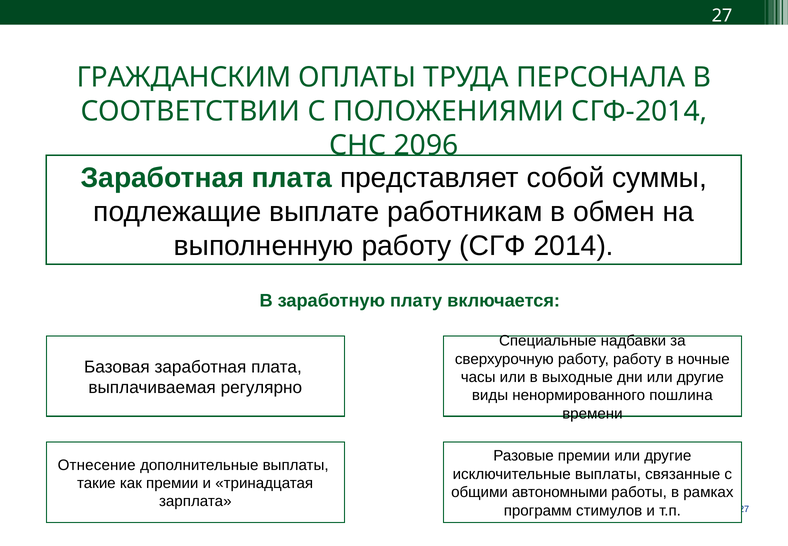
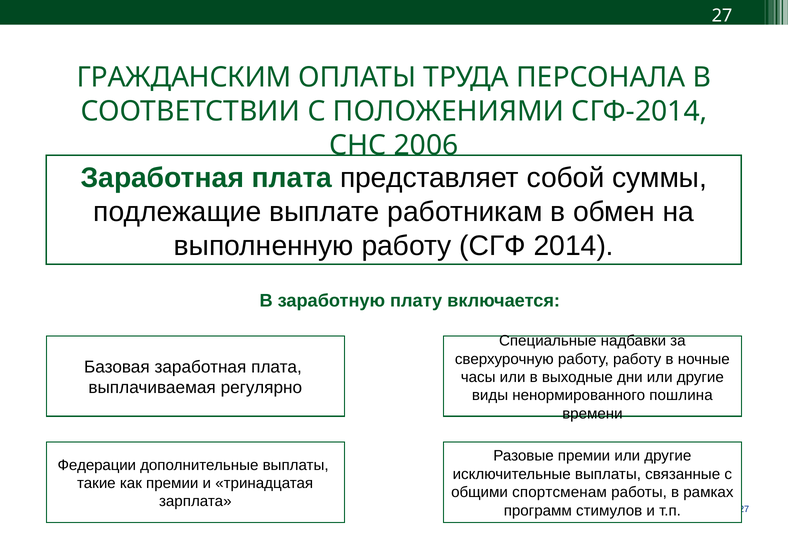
2096: 2096 -> 2006 (426, 146)
Отнесение: Отнесение -> Федерации (97, 465)
автономными: автономными -> спортсменам (560, 492)
